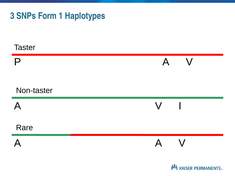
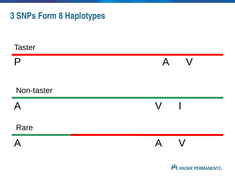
1: 1 -> 8 (61, 16)
